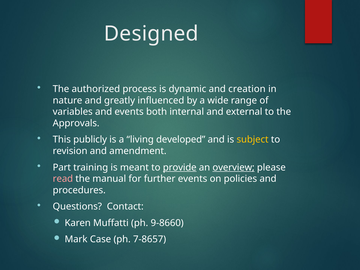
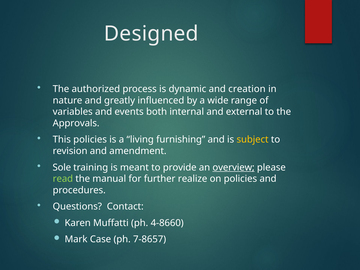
This publicly: publicly -> policies (90, 140)
developed: developed -> furnishing (181, 140)
Part: Part -> Sole (62, 167)
provide underline: present -> none (180, 167)
read colour: pink -> light green (63, 179)
further events: events -> realize (193, 179)
9-8660: 9-8660 -> 4-8660 (167, 223)
